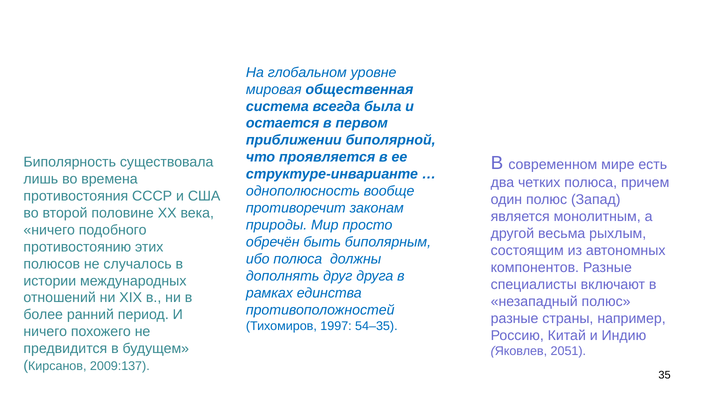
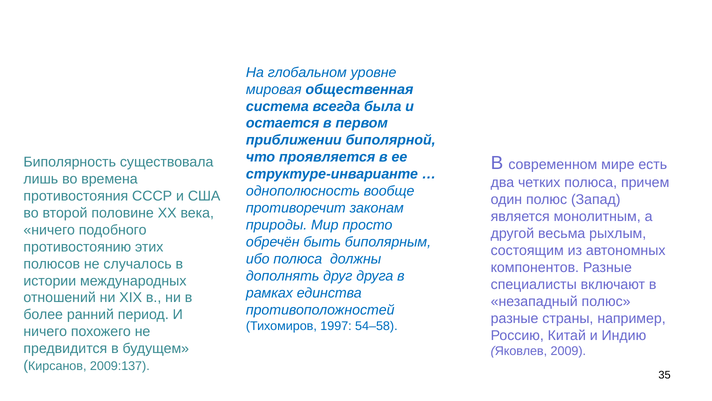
54–35: 54–35 -> 54–58 (376, 325)
2051: 2051 -> 2009 (568, 351)
